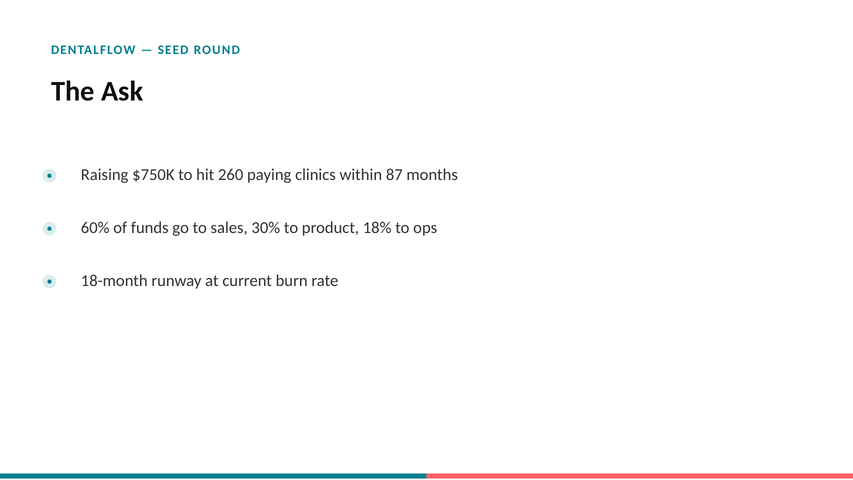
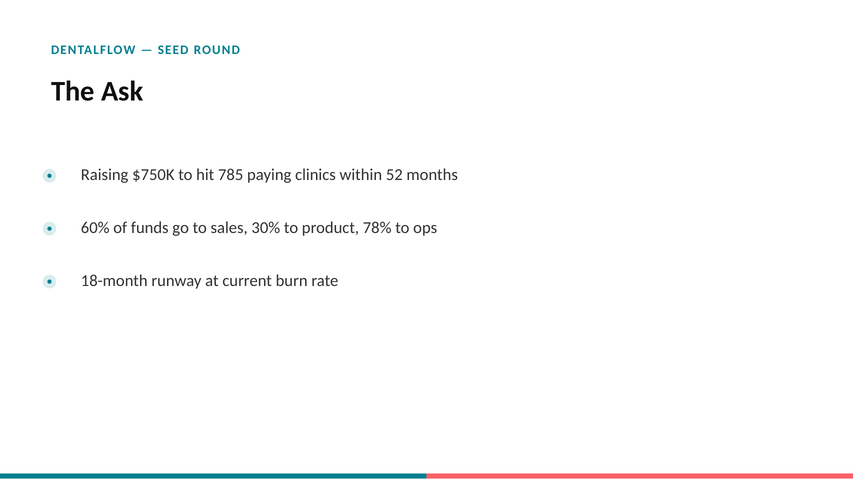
260: 260 -> 785 (231, 175)
87: 87 -> 52 (394, 175)
18%: 18% -> 78% (377, 228)
